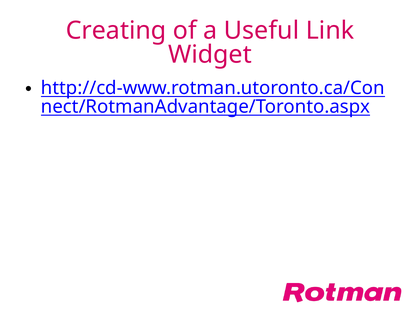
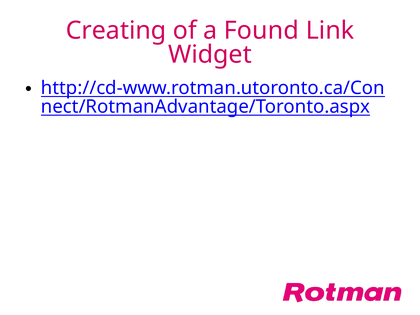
Useful: Useful -> Found (261, 31)
